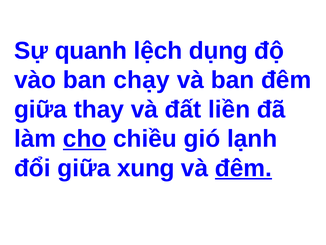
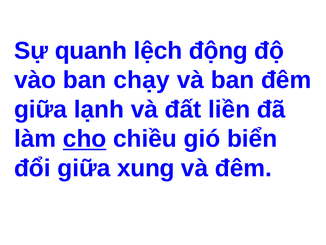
dụng: dụng -> động (218, 51)
thay: thay -> lạnh (99, 109)
lạnh: lạnh -> biển (252, 139)
đêm underline: present -> none (243, 168)
